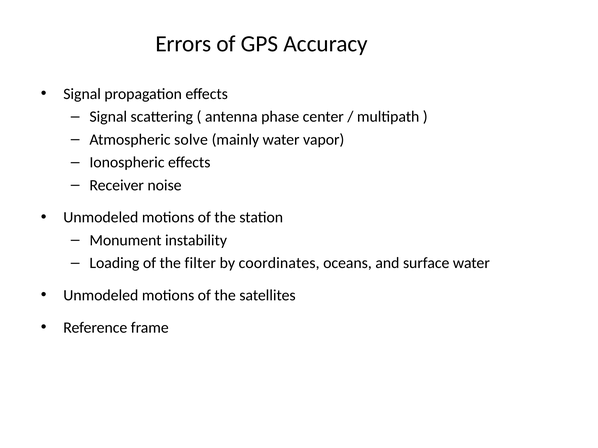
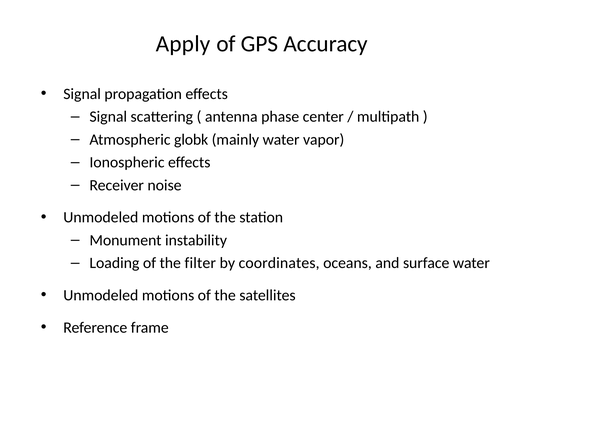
Errors: Errors -> Apply (183, 44)
solve: solve -> globk (191, 140)
